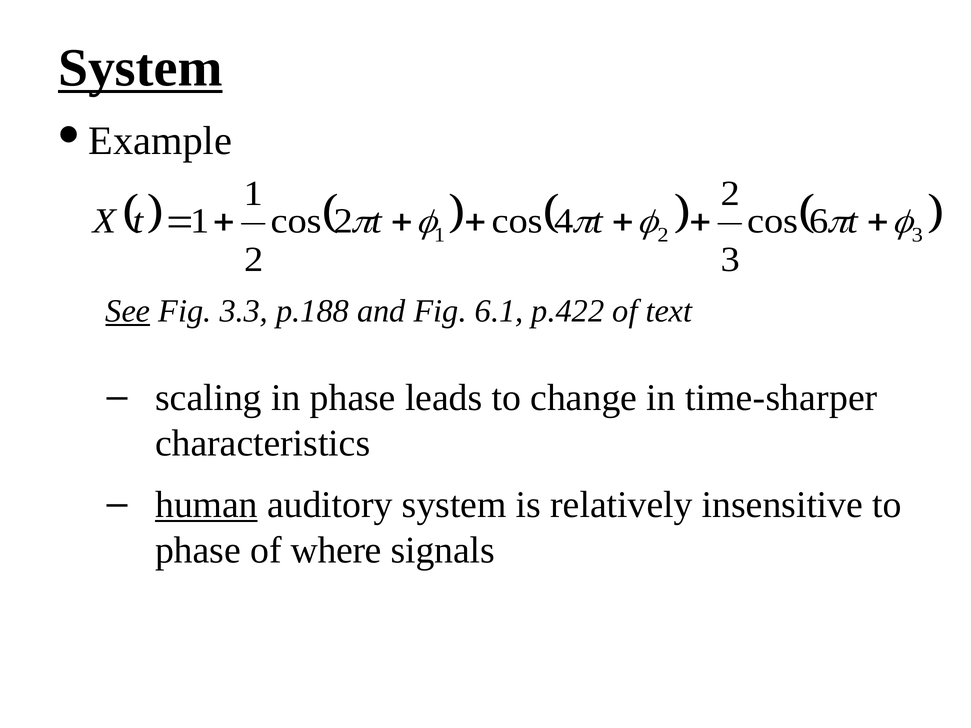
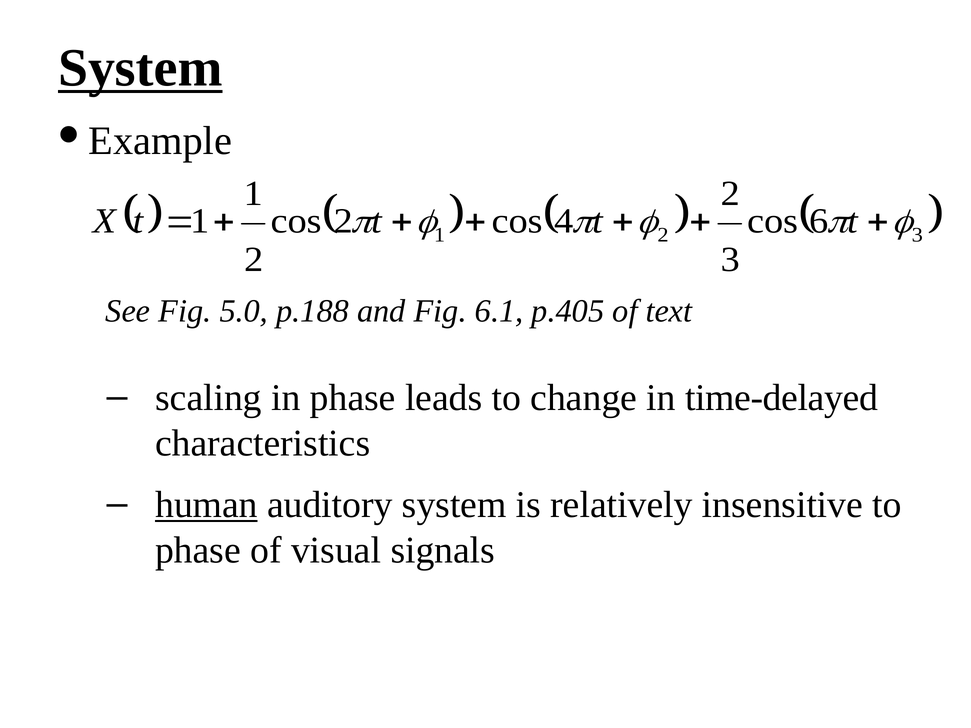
See underline: present -> none (128, 311)
3.3: 3.3 -> 5.0 (244, 311)
p.422: p.422 -> p.405 (568, 311)
time-sharper: time-sharper -> time-delayed (782, 398)
where: where -> visual (336, 550)
